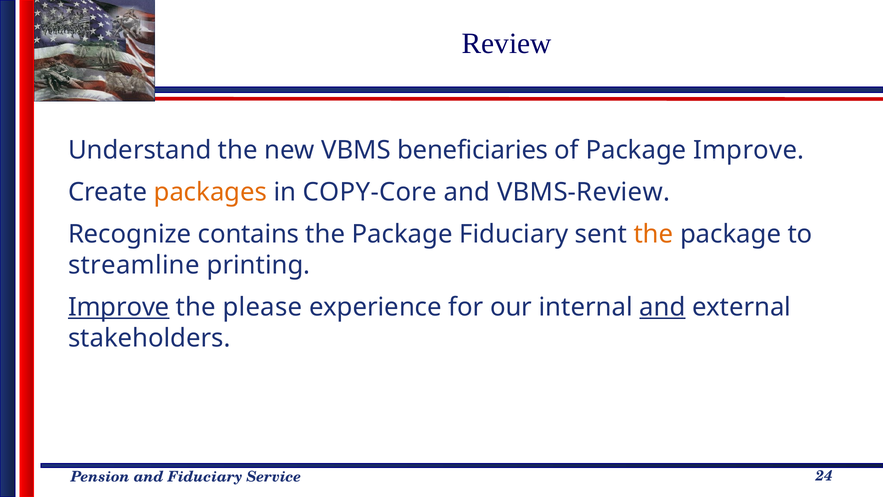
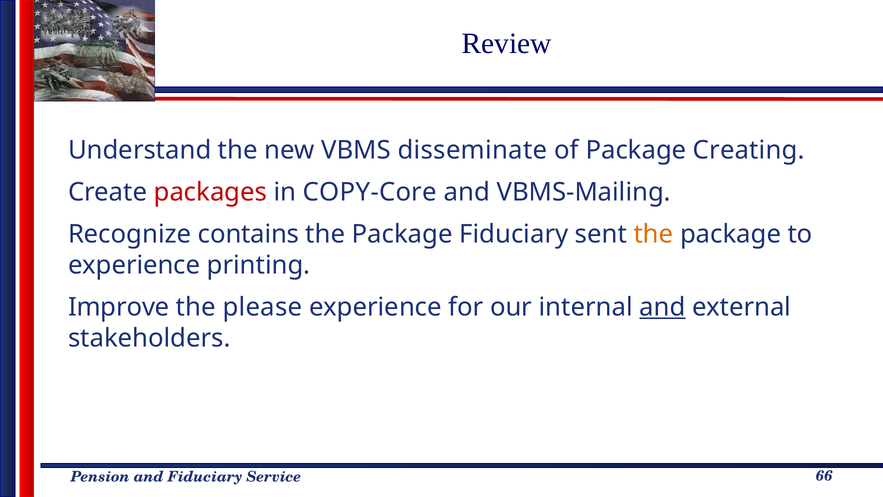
beneficiaries: beneficiaries -> disseminate (472, 150)
Package Improve: Improve -> Creating (749, 150)
packages colour: orange -> red (210, 192)
VBMS-Review: VBMS-Review -> VBMS-Mailing (584, 192)
streamline: streamline -> experience (134, 265)
Improve underline: present -> none (119, 307)
24: 24 -> 66 (824, 475)
